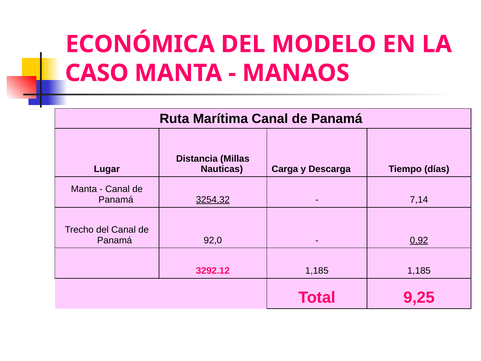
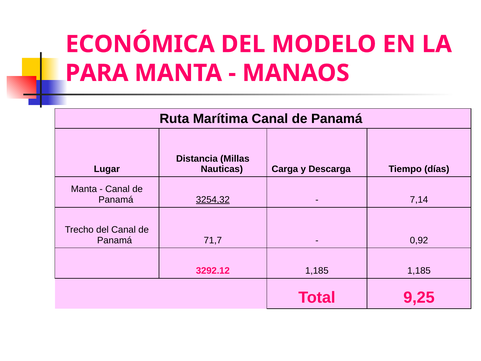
CASO: CASO -> PARA (97, 73)
92,0: 92,0 -> 71,7 (213, 240)
0,92 underline: present -> none (419, 240)
